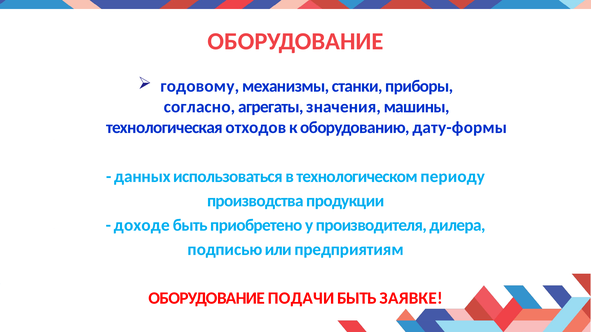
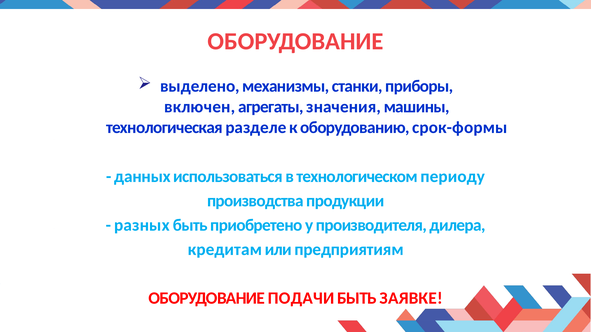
годовому: годовому -> выделено (200, 86)
согласно: согласно -> включен (200, 107)
отходов: отходов -> разделе (256, 128)
дату-формы: дату-формы -> срок-формы (460, 128)
доходе: доходе -> разных (142, 225)
подписью: подписью -> кредитам (225, 250)
